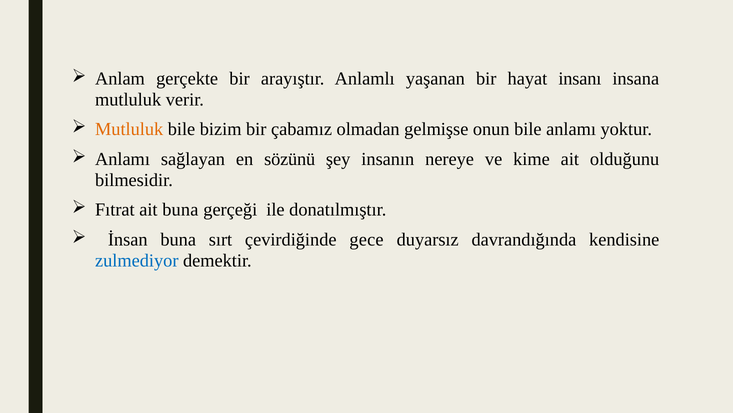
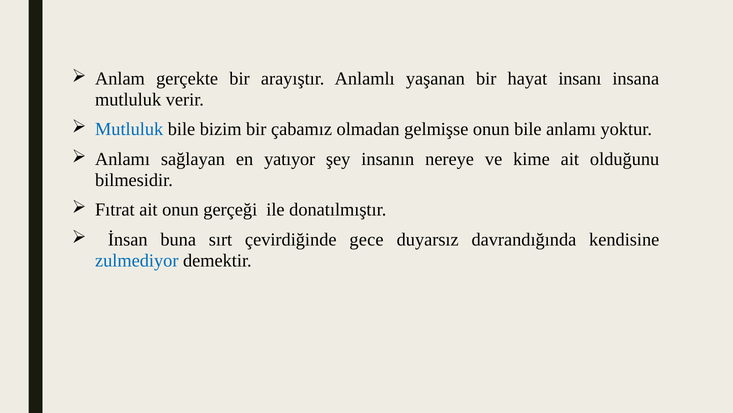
Mutluluk colour: orange -> blue (129, 129)
sözünü: sözünü -> yatıyor (290, 159)
ait buna: buna -> onun (180, 210)
